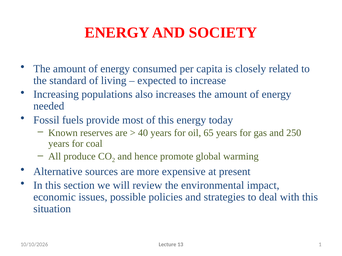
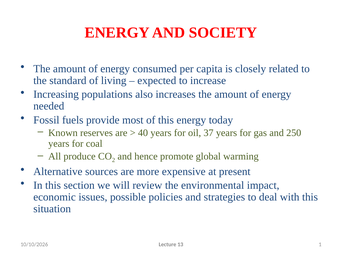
65: 65 -> 37 (209, 133)
